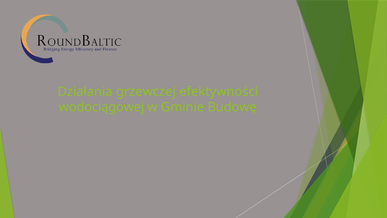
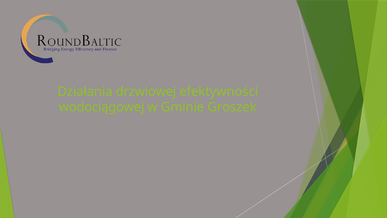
grzewczej: grzewczej -> drzwiowej (146, 91)
Budowę: Budowę -> Groszek (232, 107)
